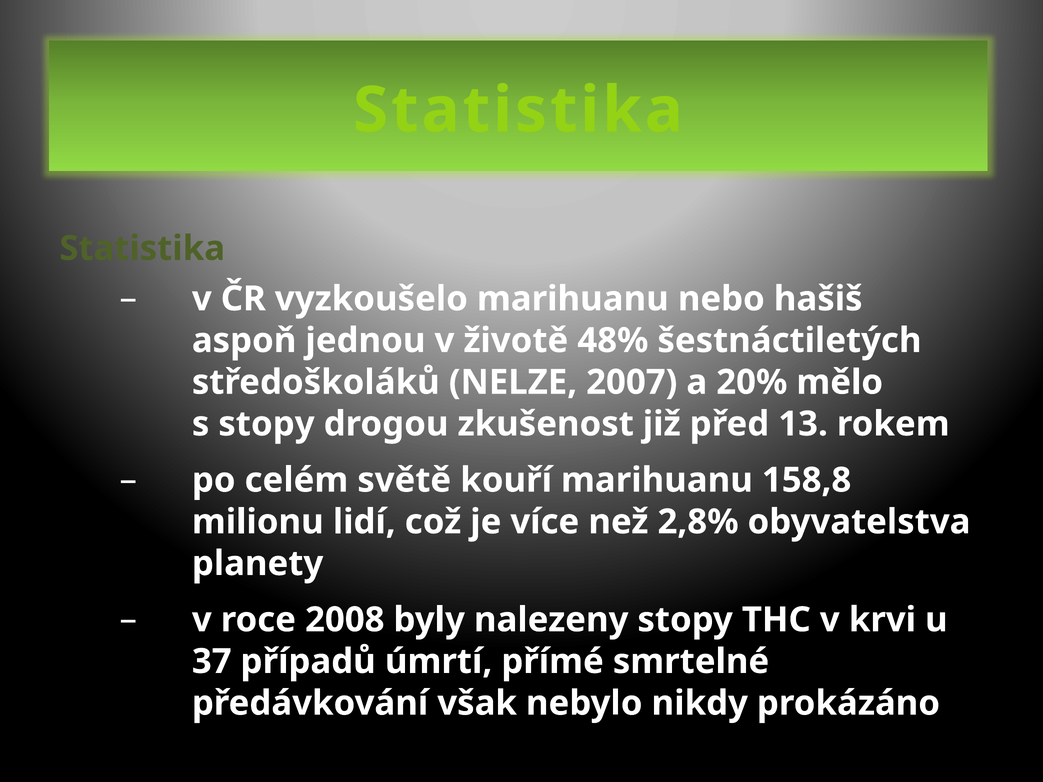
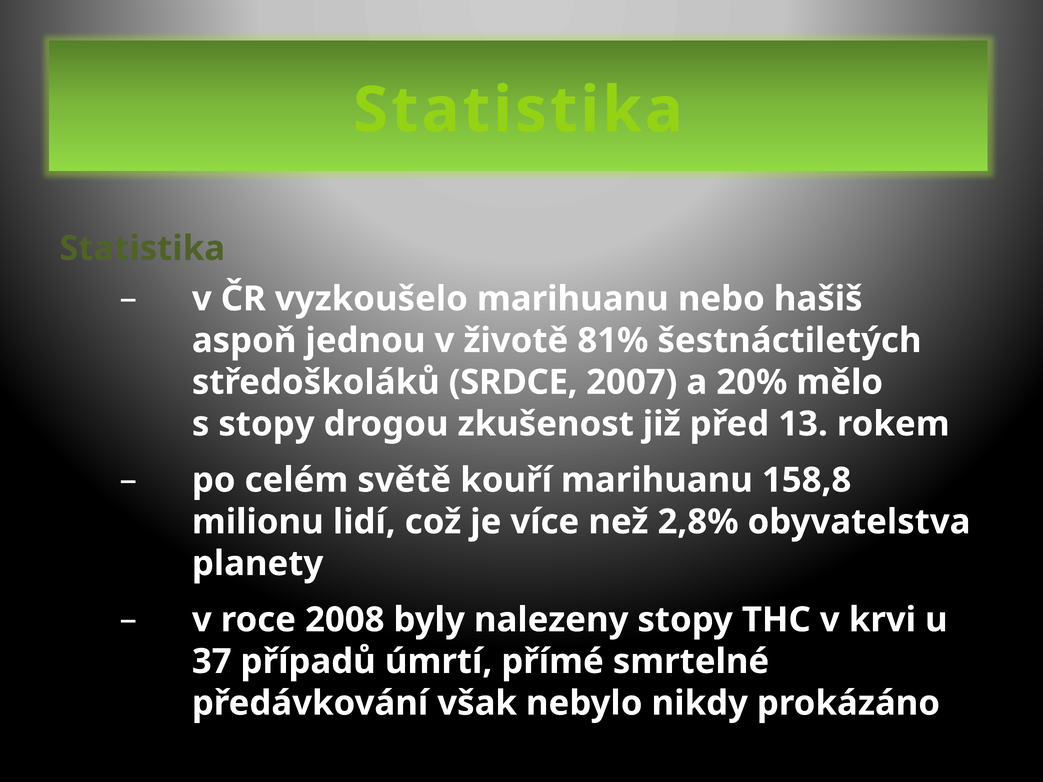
48%: 48% -> 81% (613, 341)
NELZE: NELZE -> SRDCE (513, 382)
